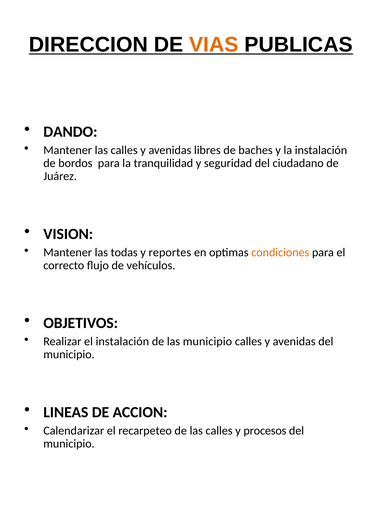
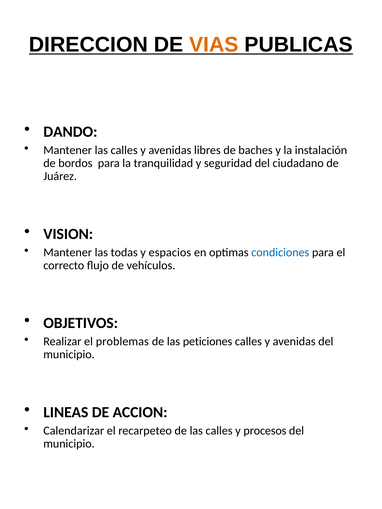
reportes: reportes -> espacios (170, 253)
condiciones colour: orange -> blue (280, 253)
el instalación: instalación -> problemas (122, 342)
las municipio: municipio -> peticiones (208, 342)
